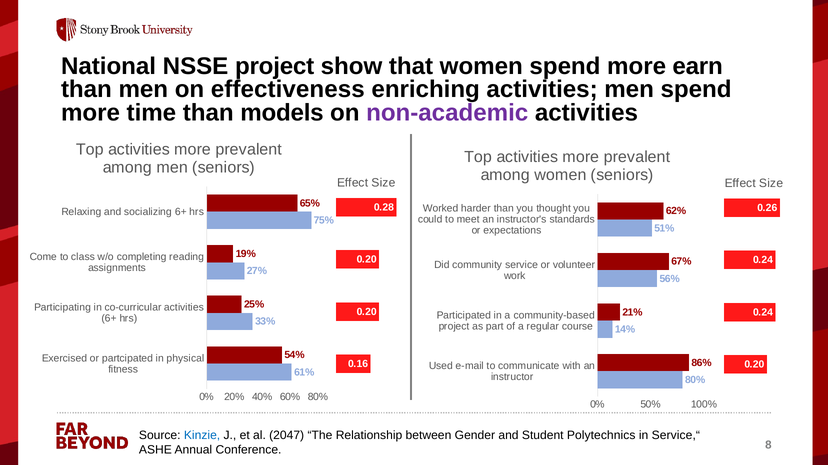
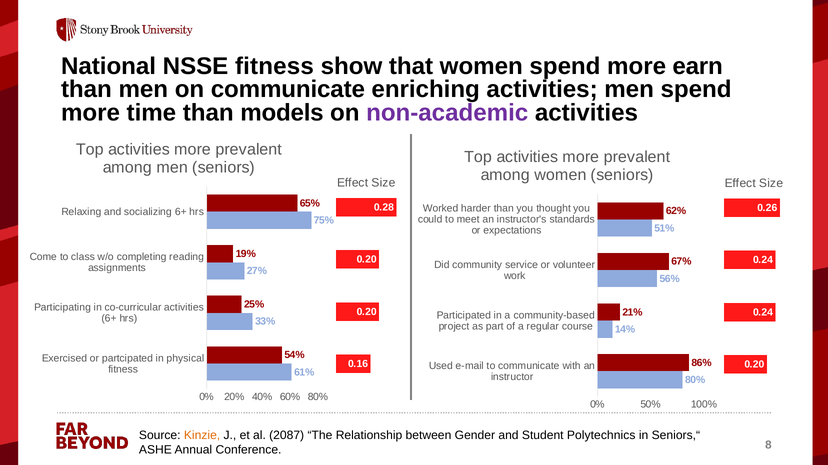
NSSE project: project -> fitness (274, 66)
on effectiveness: effectiveness -> communicate (288, 90)
Kinzie colour: blue -> orange (202, 436)
2047: 2047 -> 2087 (287, 436)
Service,“: Service,“ -> Seniors,“ (676, 436)
